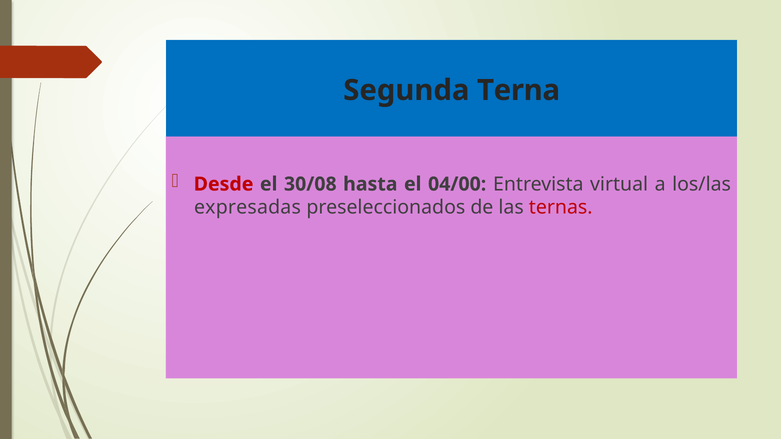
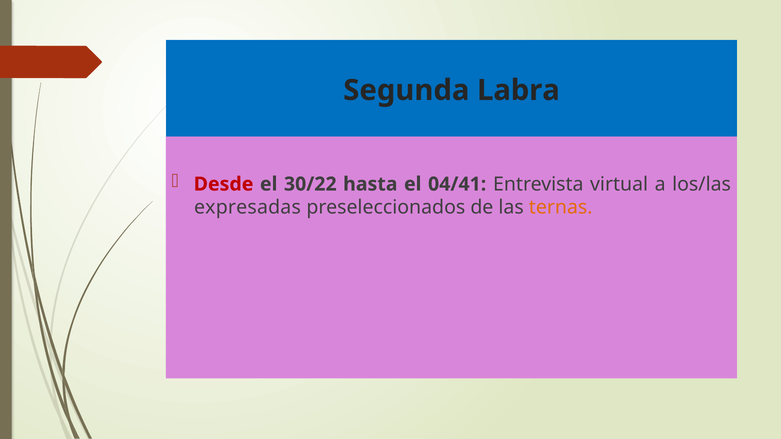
Terna: Terna -> Labra (518, 90)
30/08: 30/08 -> 30/22 (310, 184)
04/00: 04/00 -> 04/41 (457, 184)
ternas colour: red -> orange (561, 208)
